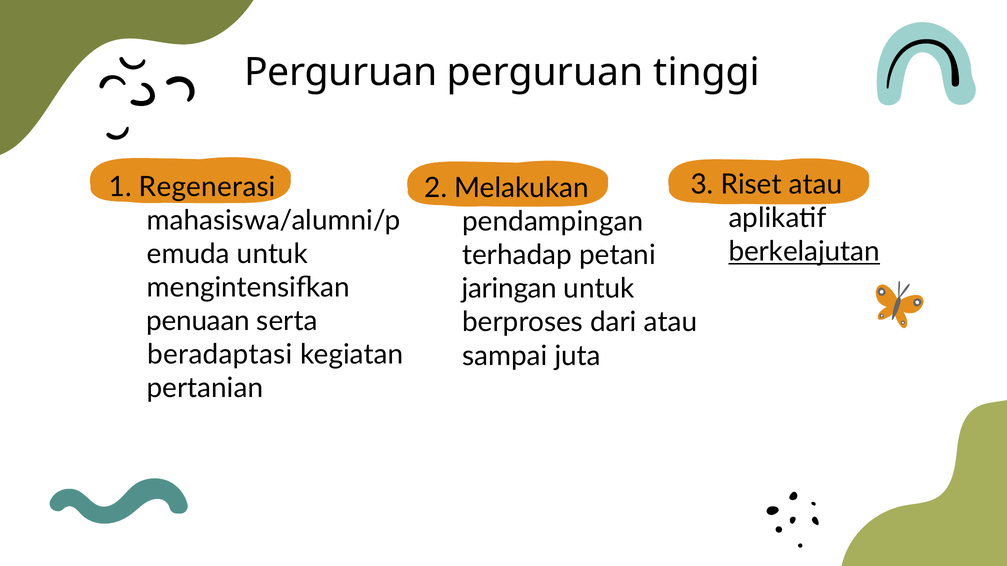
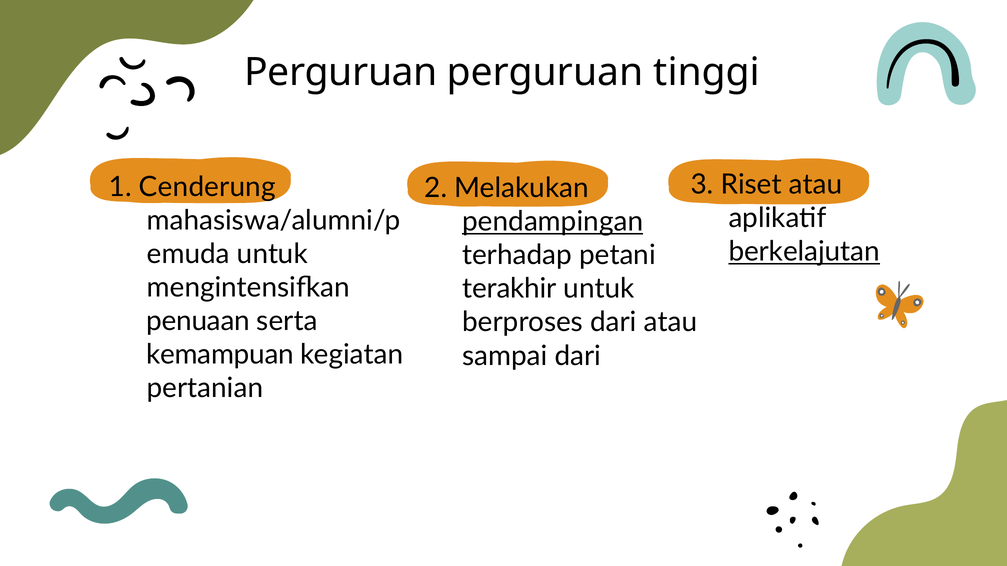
Regenerasi: Regenerasi -> Cenderung (207, 187)
pendampingan underline: none -> present (553, 222)
jaringan: jaringan -> terakhir (509, 289)
beradaptasi: beradaptasi -> kemampuan (220, 355)
sampai juta: juta -> dari (578, 356)
